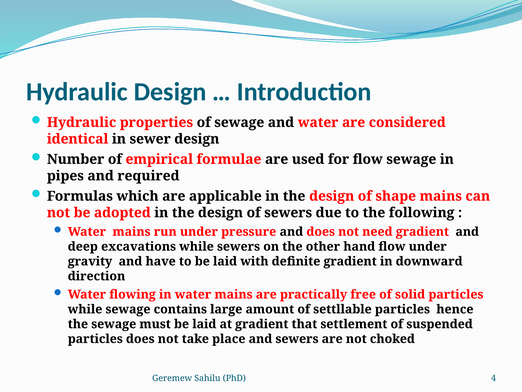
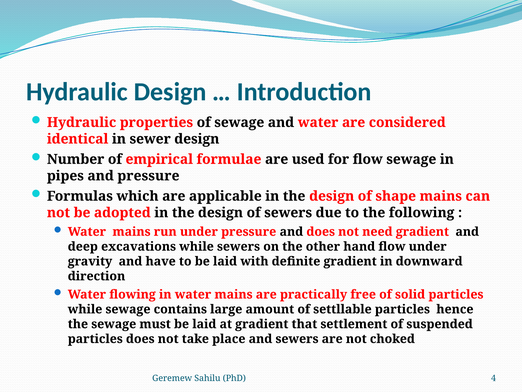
and required: required -> pressure (148, 176)
